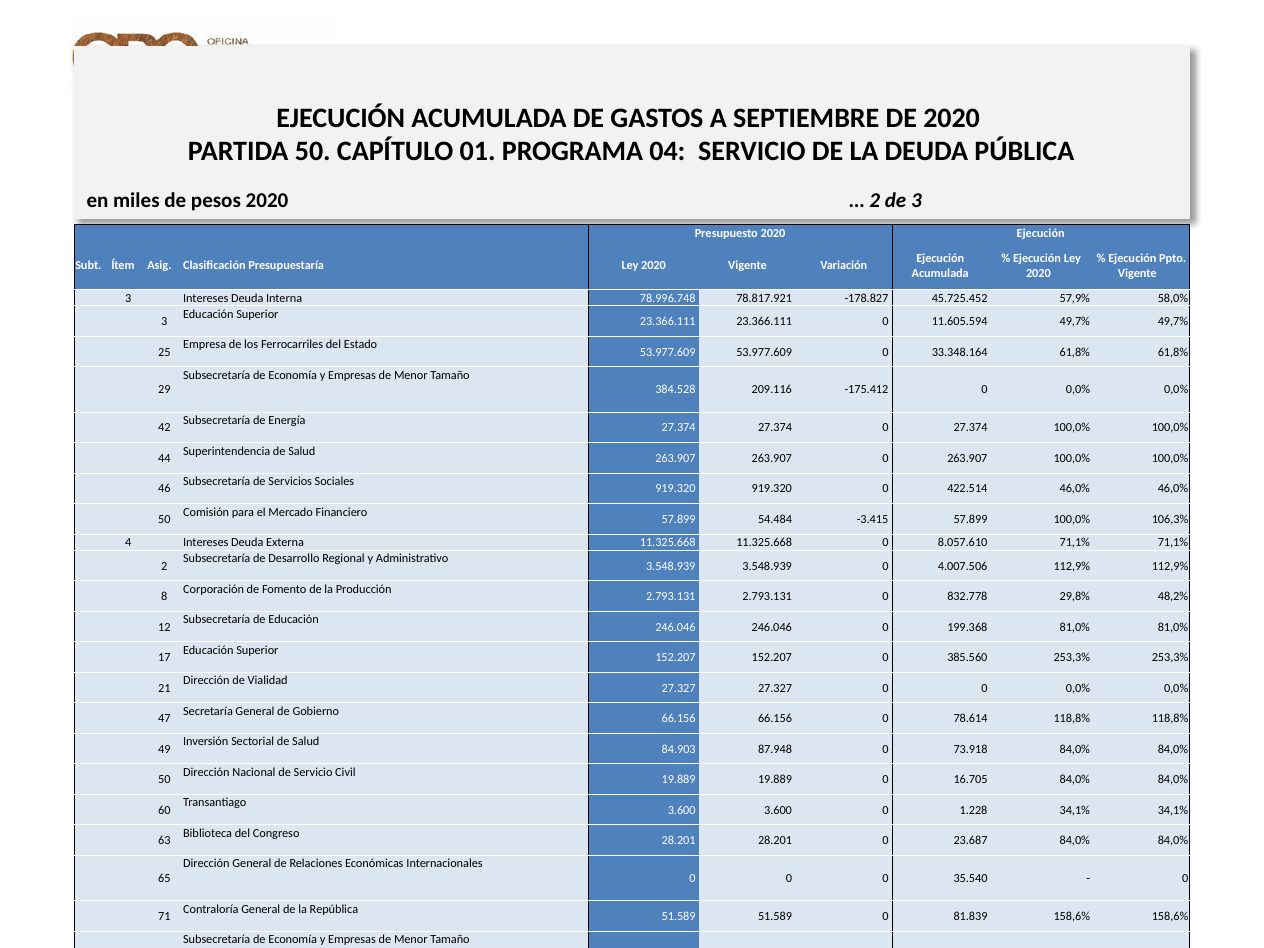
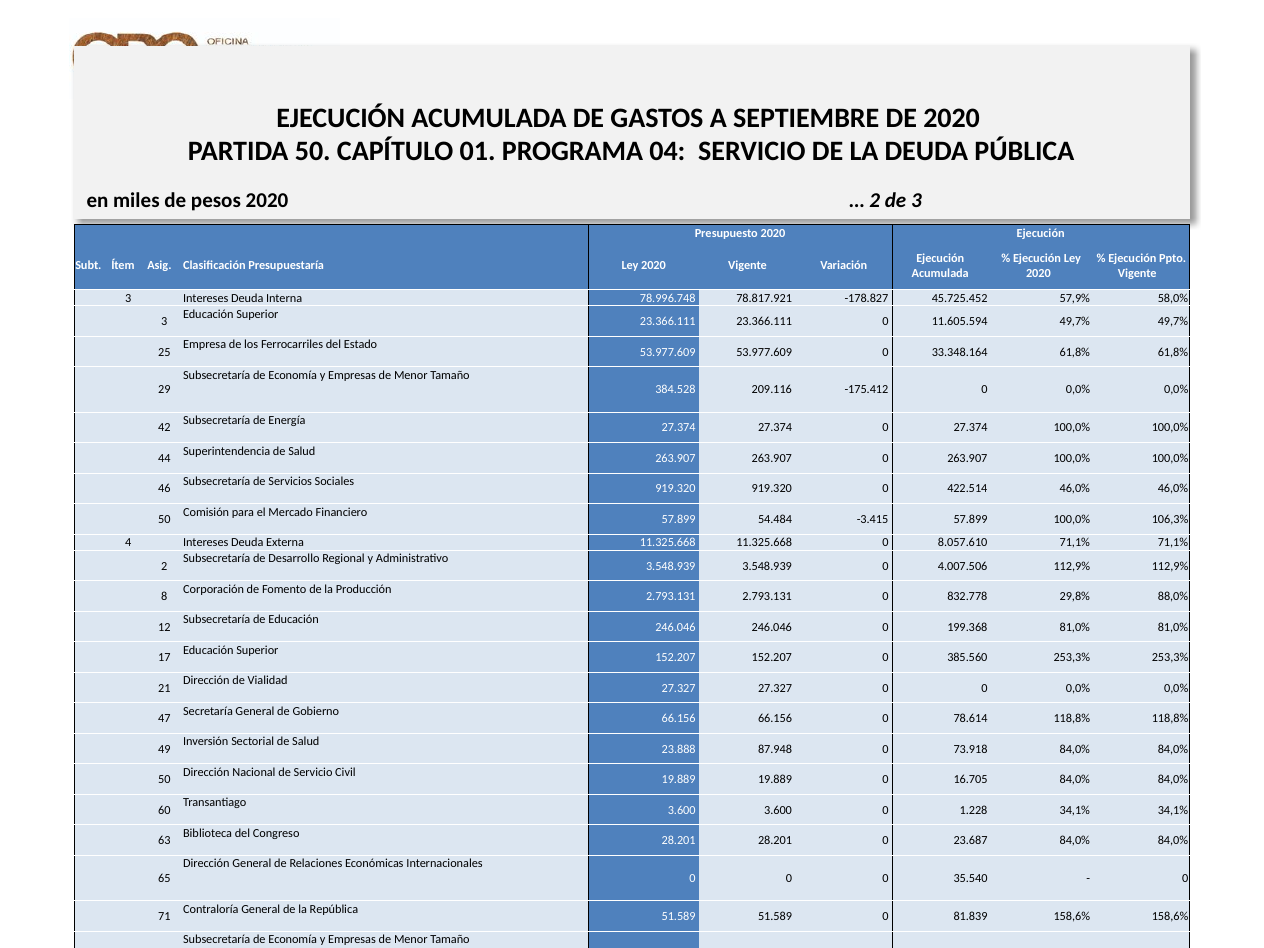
48,2%: 48,2% -> 88,0% (1173, 597)
84.903: 84.903 -> 23.888 (679, 749)
